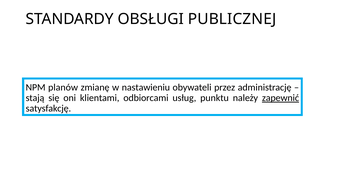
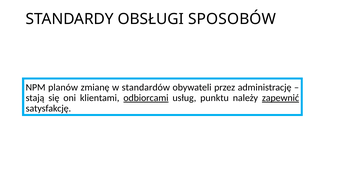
PUBLICZNEJ: PUBLICZNEJ -> SPOSOBÓW (232, 19)
nastawieniu: nastawieniu -> standardów (146, 88)
odbiorcami underline: none -> present (146, 98)
